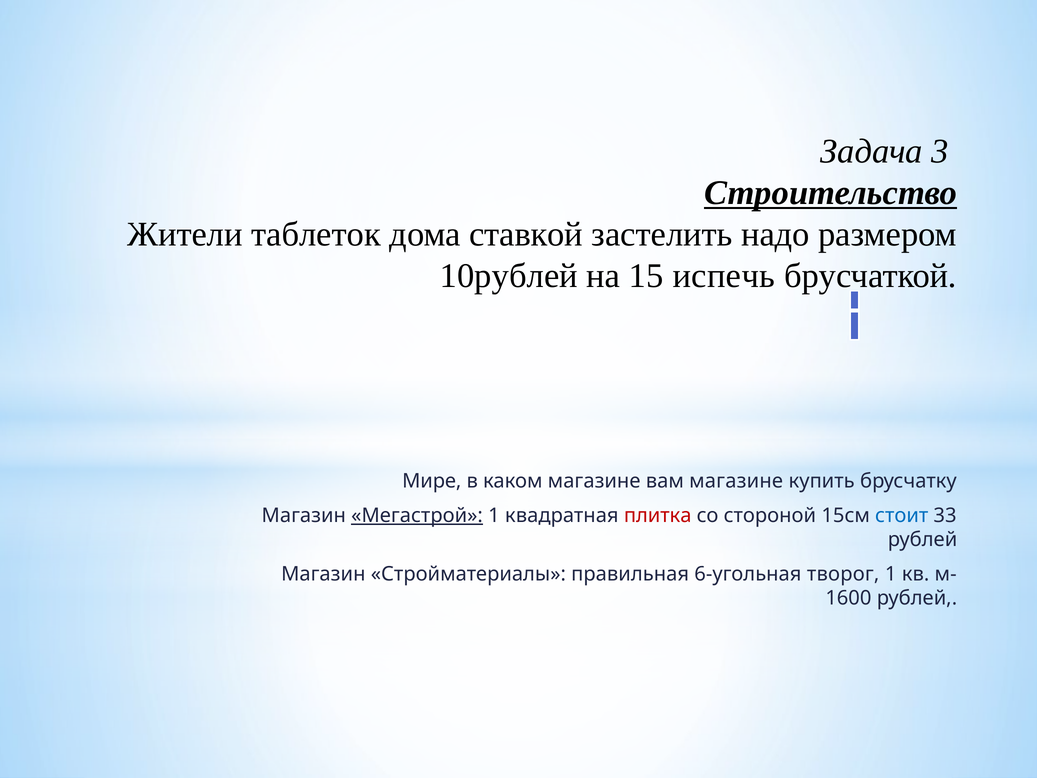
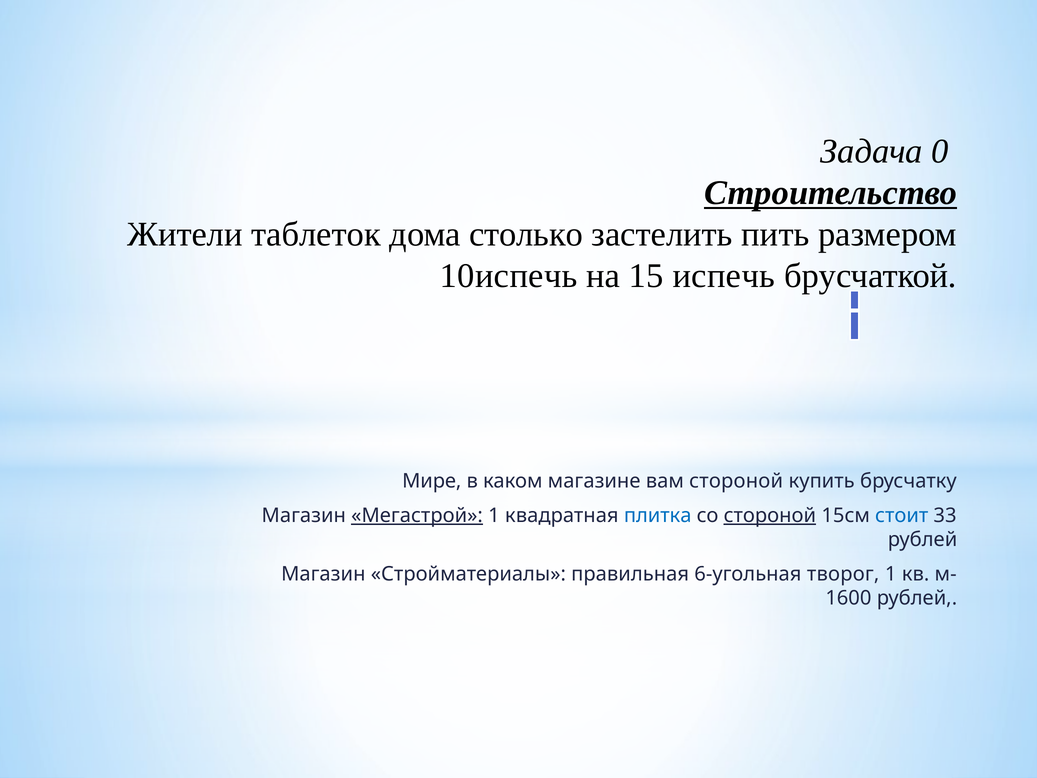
3: 3 -> 0 (940, 151)
ставкой: ставкой -> столько (526, 234)
надо: надо -> пить (775, 234)
10рублей: 10рублей -> 10испечь (509, 276)
вам магазине: магазине -> стороной (736, 481)
плитка colour: red -> blue (658, 515)
стороной underline: none -> present (770, 515)
